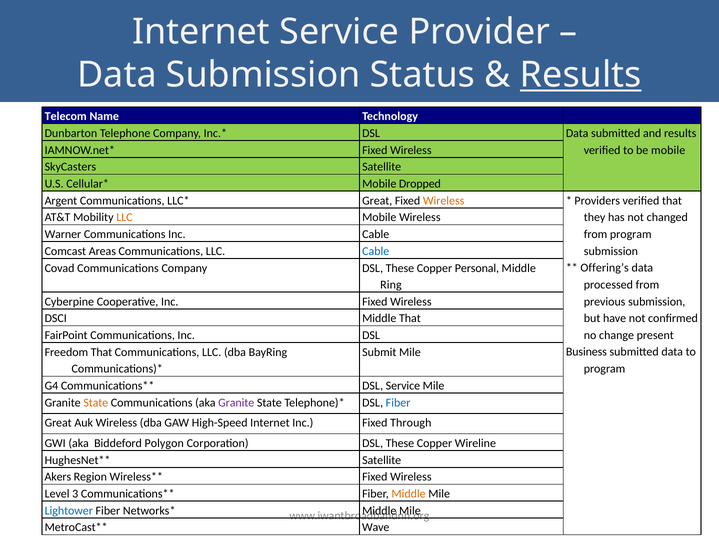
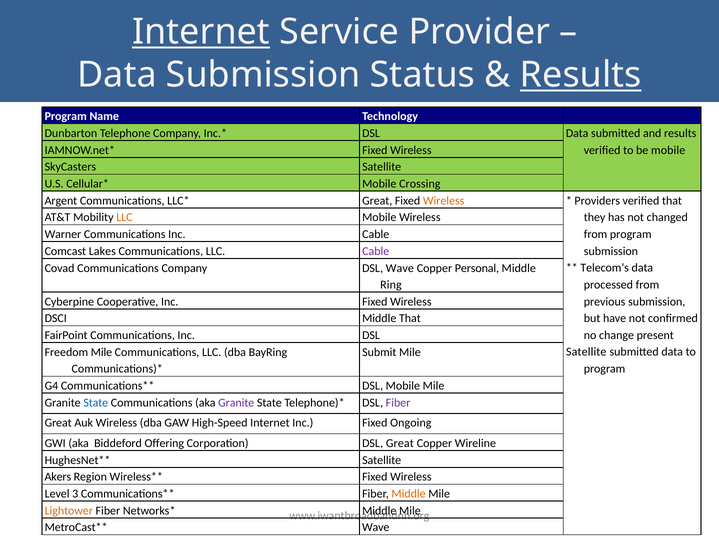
Internet underline: none -> present (201, 32)
Telecom: Telecom -> Program (66, 116)
Dropped: Dropped -> Crossing (420, 184)
Areas: Areas -> Lakes (102, 251)
Cable colour: blue -> purple (376, 251)
Offering’s: Offering’s -> Telecom’s (605, 268)
Company DSL These: These -> Wave (400, 268)
Business: Business -> Satellite (586, 352)
Freedom That: That -> Mile (101, 352)
DSL Service: Service -> Mobile (403, 385)
State colour: orange -> blue (96, 402)
Fiber colour: blue -> purple (398, 402)
Through: Through -> Ongoing (411, 422)
Polygon: Polygon -> Offering (164, 443)
Corporation DSL These: These -> Great (400, 443)
Lightower colour: blue -> orange (69, 510)
